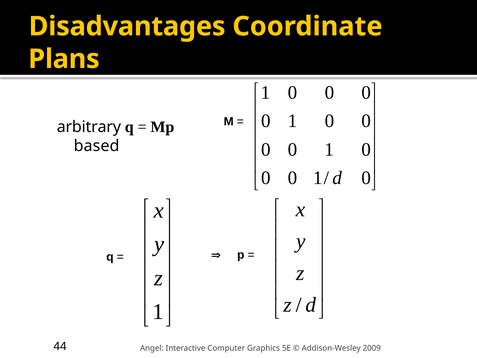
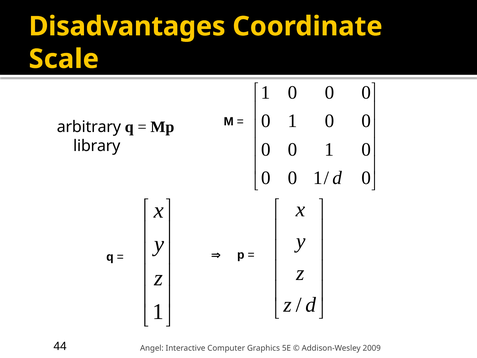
Plans: Plans -> Scale (64, 59)
based: based -> library (97, 146)
